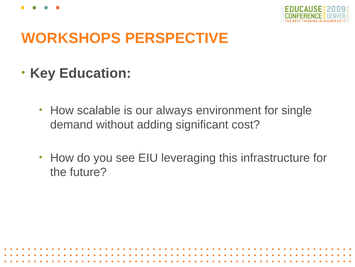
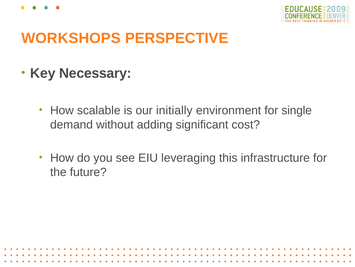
Education: Education -> Necessary (95, 73)
always: always -> initially (174, 110)
